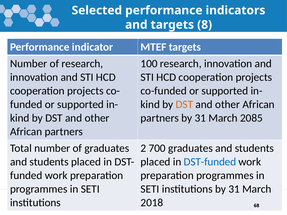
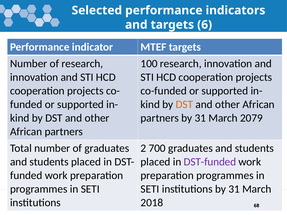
8: 8 -> 6 (205, 25)
2085: 2085 -> 2079 (251, 118)
DST-funded colour: blue -> purple (210, 162)
